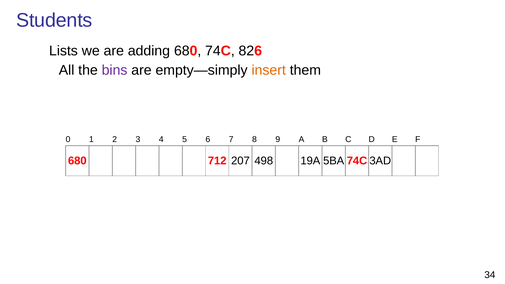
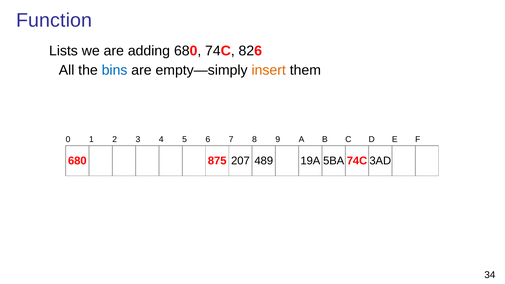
Students: Students -> Function (54, 20)
bins colour: purple -> blue (115, 70)
712: 712 -> 875 (217, 161)
498: 498 -> 489 (264, 161)
